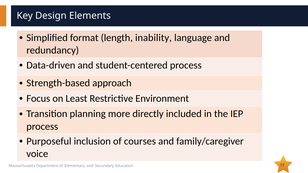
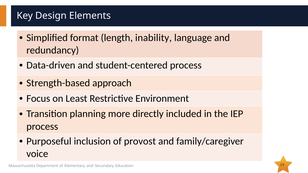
courses: courses -> provost (140, 141)
